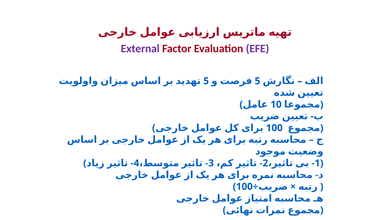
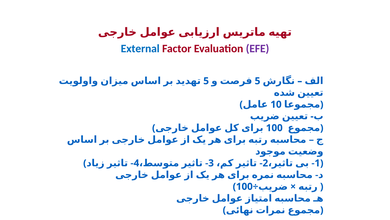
External colour: purple -> blue (140, 48)
